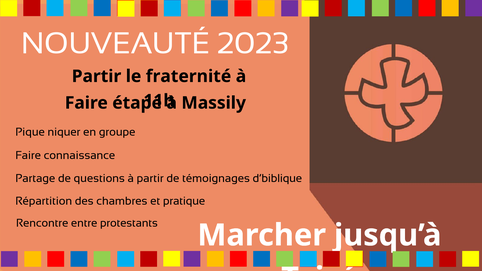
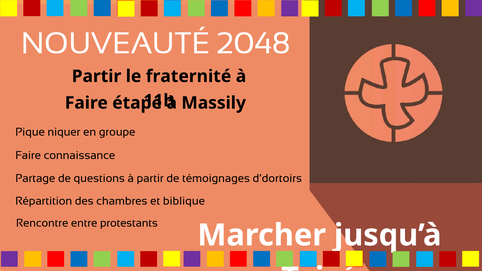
2023: 2023 -> 2048 (254, 43)
d’biblique: d’biblique -> d’dortoirs (277, 179)
pratique: pratique -> biblique (184, 201)
